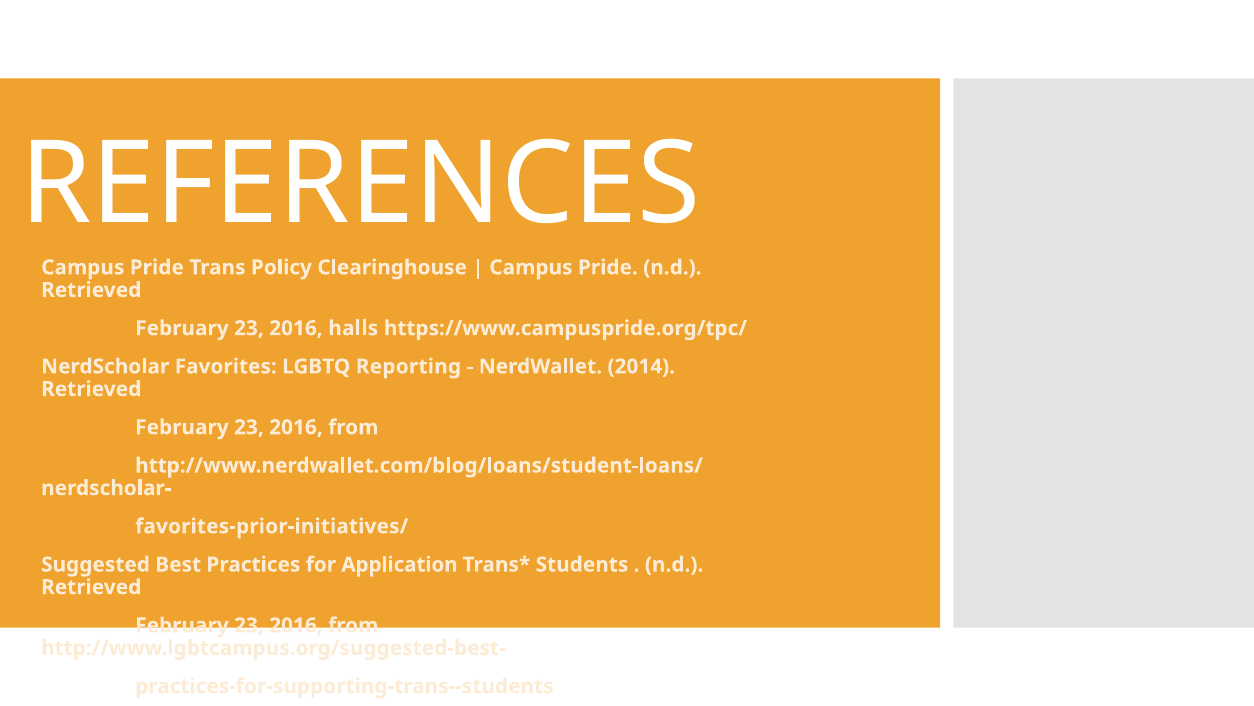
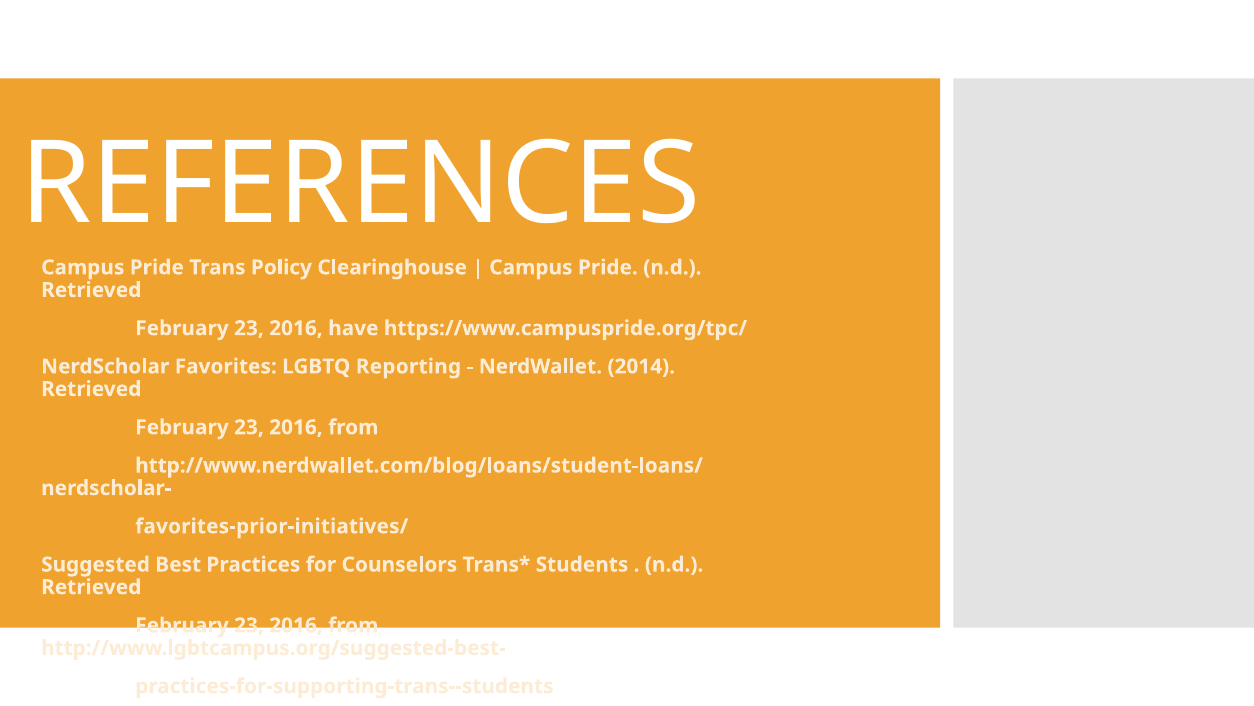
halls: halls -> have (353, 328)
Application: Application -> Counselors (399, 564)
